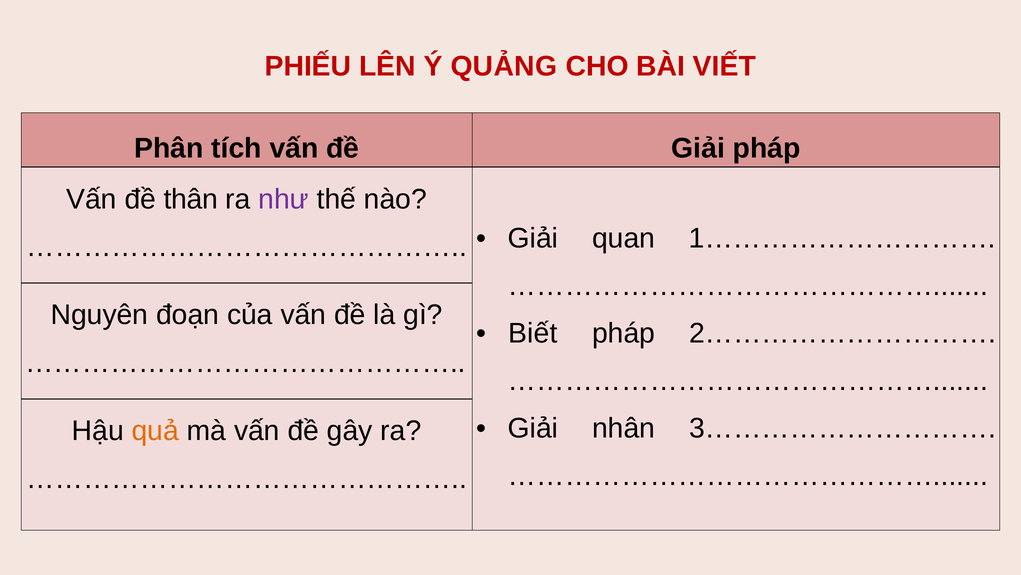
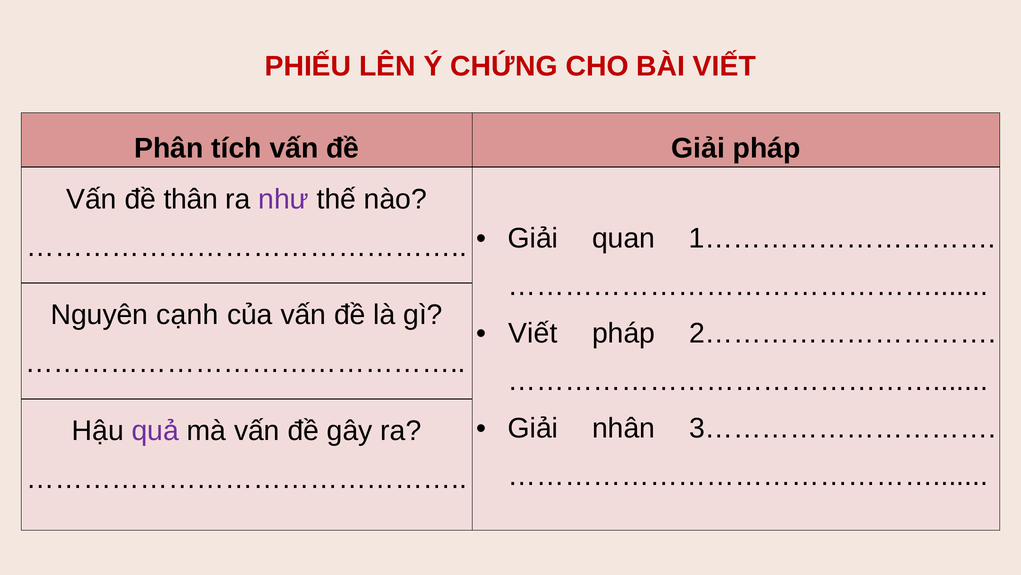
QUẢNG: QUẢNG -> CHỨNG (504, 66)
đoạn: đoạn -> cạnh (187, 315)
Biết: Biết -> Viết (533, 333)
quả colour: orange -> purple (155, 431)
